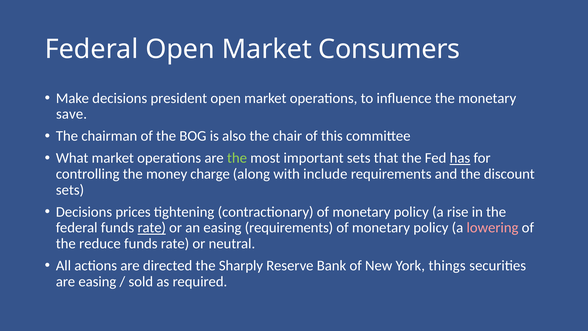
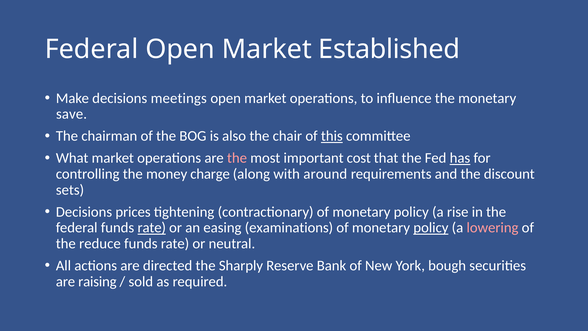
Consumers: Consumers -> Established (389, 49)
president: president -> meetings (179, 98)
this underline: none -> present (332, 136)
the colour: light green -> pink (237, 158)
important sets: sets -> cost (359, 158)
include: include -> around (325, 174)
easing requirements: requirements -> examinations (289, 228)
policy underline: none -> present (431, 228)
things: things -> bough (447, 265)
are easing: easing -> raising (97, 281)
